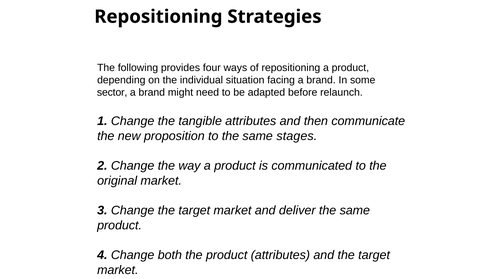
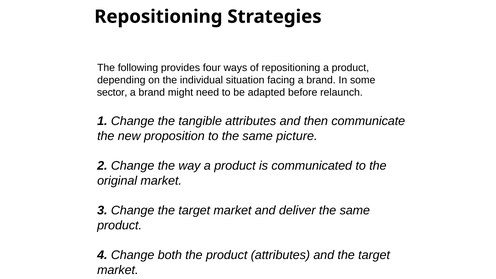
stages: stages -> picture (297, 136)
